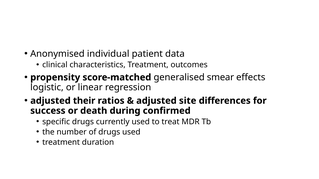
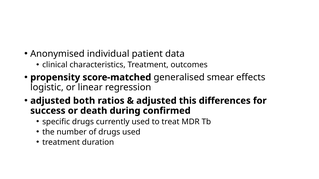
their: their -> both (84, 101)
site: site -> this (188, 101)
